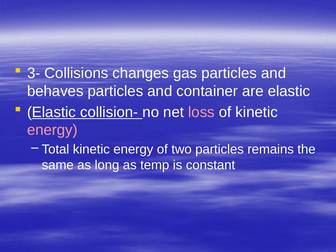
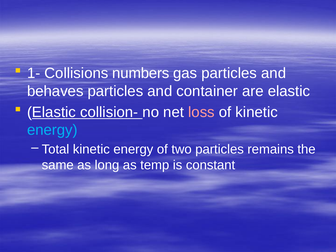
3-: 3- -> 1- (34, 73)
changes: changes -> numbers (141, 73)
energy colour: pink -> light blue (52, 130)
